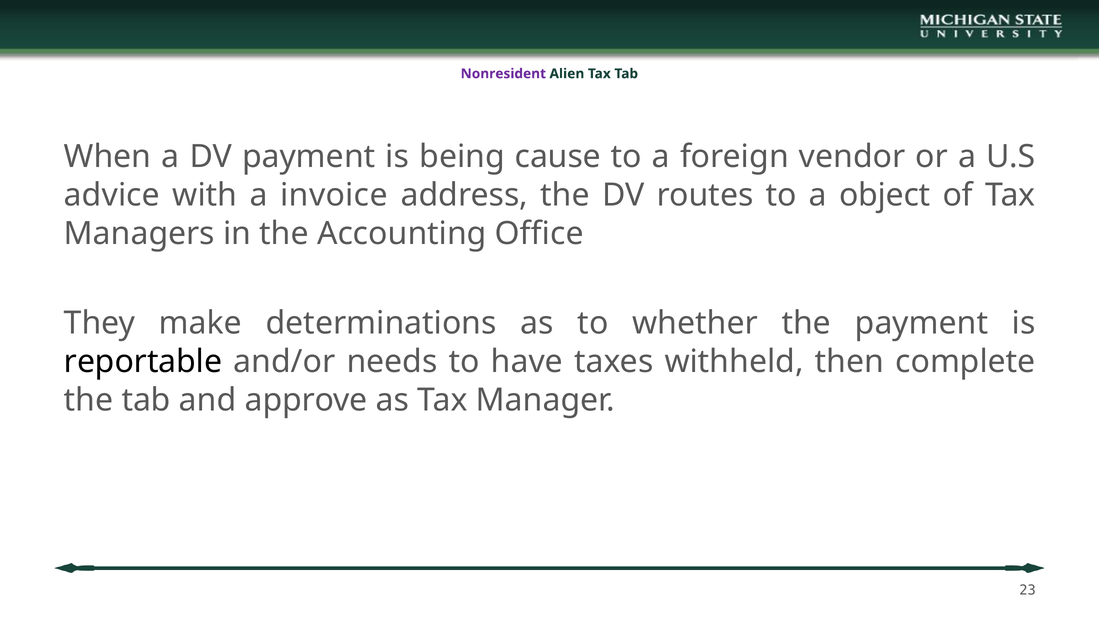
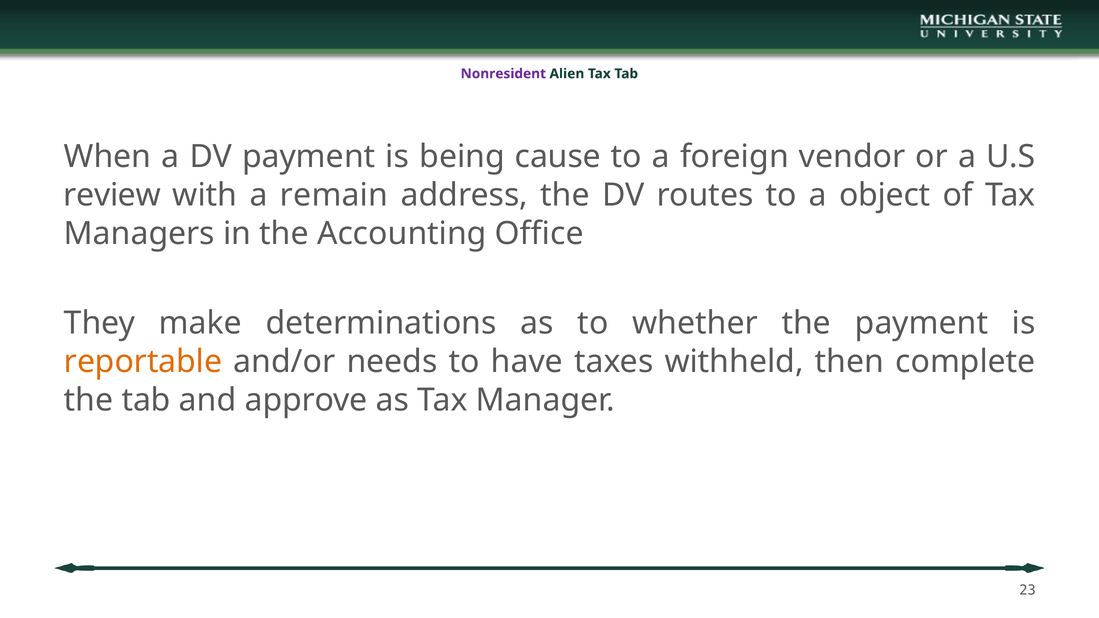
advice: advice -> review (112, 195)
invoice: invoice -> remain (334, 195)
reportable colour: black -> orange (143, 362)
